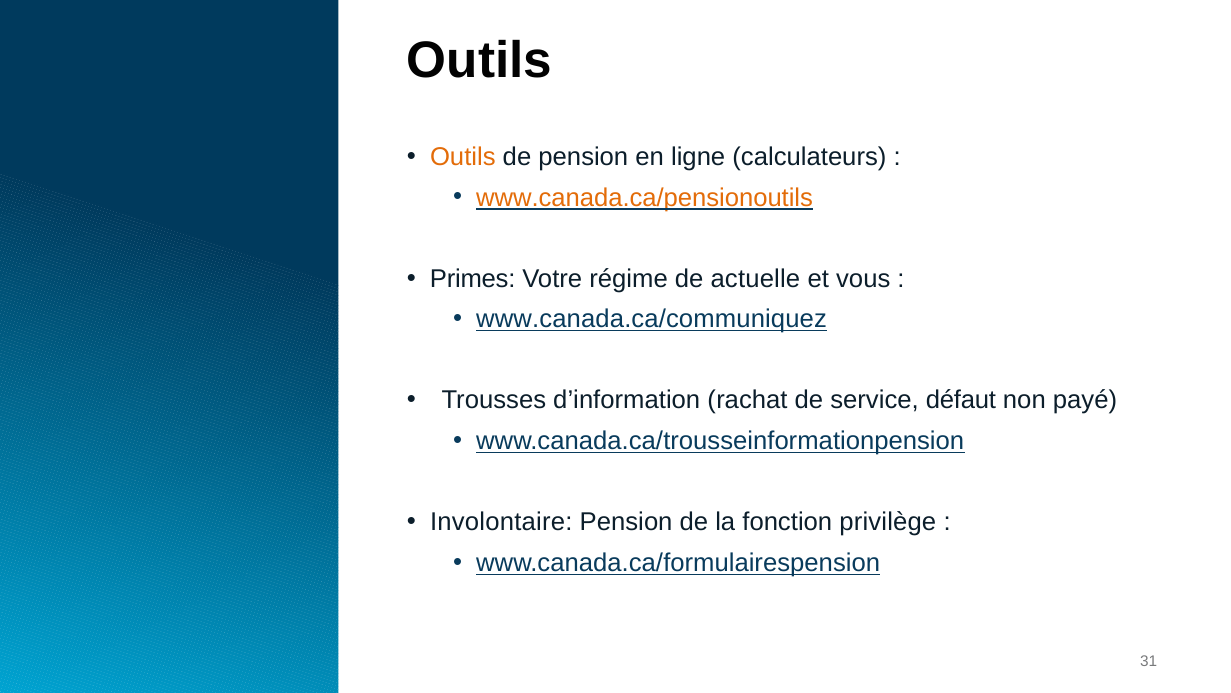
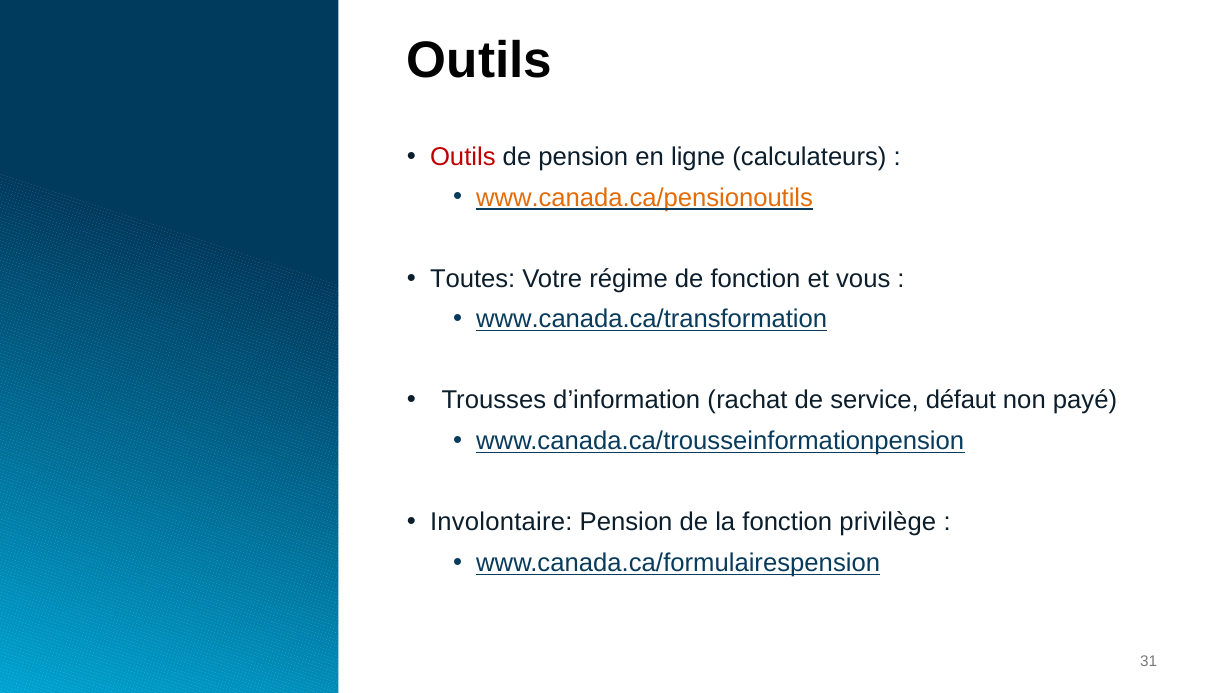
Outils colour: orange -> red (463, 157)
Primes: Primes -> Toutes (473, 278)
de actuelle: actuelle -> fonction (755, 278)
www.canada.ca/communiquez: www.canada.ca/communiquez -> www.canada.ca/transformation (652, 319)
